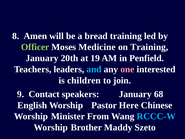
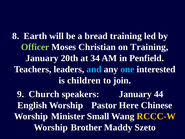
Amen: Amen -> Earth (35, 36)
Medicine: Medicine -> Christian (97, 47)
19: 19 -> 34 (95, 58)
one colour: pink -> light blue (127, 69)
Contact: Contact -> Church (44, 94)
68: 68 -> 44 (159, 94)
From: From -> Small (98, 116)
RCCC-W colour: light blue -> yellow (156, 116)
